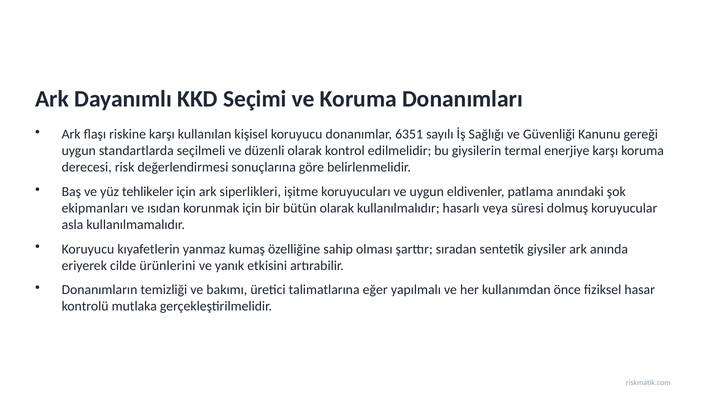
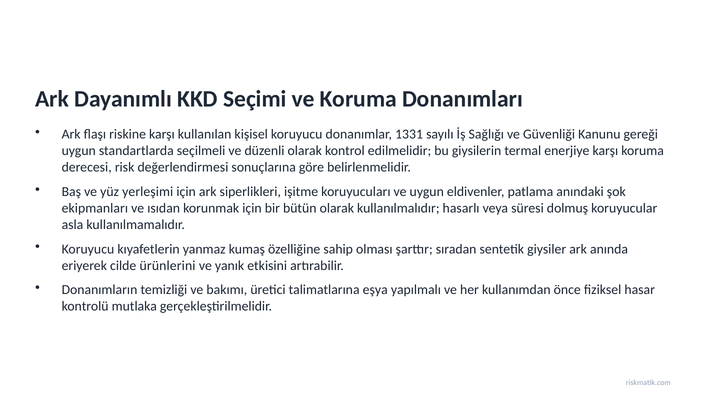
6351: 6351 -> 1331 (409, 134)
tehlikeler: tehlikeler -> yerleşimi (148, 192)
eğer: eğer -> eşya (375, 290)
